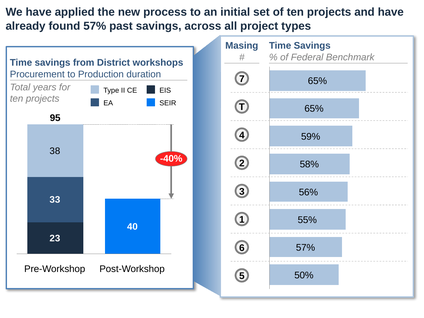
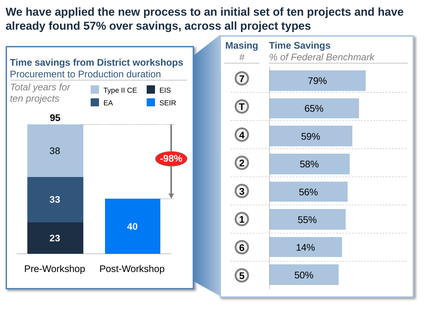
past: past -> over (121, 26)
65%: 65% -> 79% (317, 81)
-40%: -40% -> -98% (171, 159)
57%: 57% -> 14% (306, 248)
